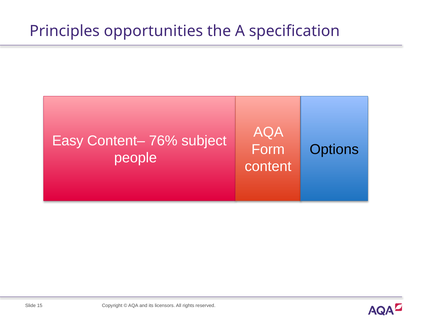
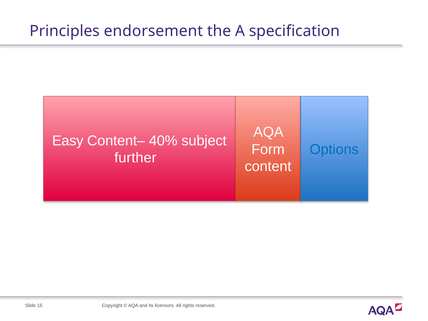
opportunities: opportunities -> endorsement (153, 31)
76%: 76% -> 40% (163, 141)
Options colour: black -> blue (334, 149)
people: people -> further (135, 158)
